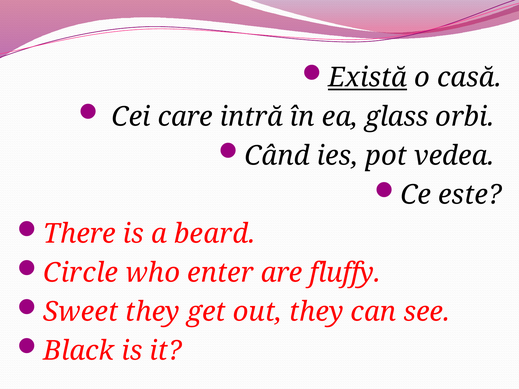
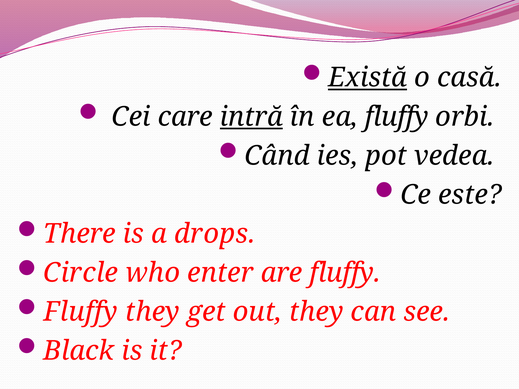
intră underline: none -> present (251, 117)
ea glass: glass -> fluffy (397, 117)
beard: beard -> drops (215, 234)
Sweet: Sweet -> Fluffy (81, 312)
